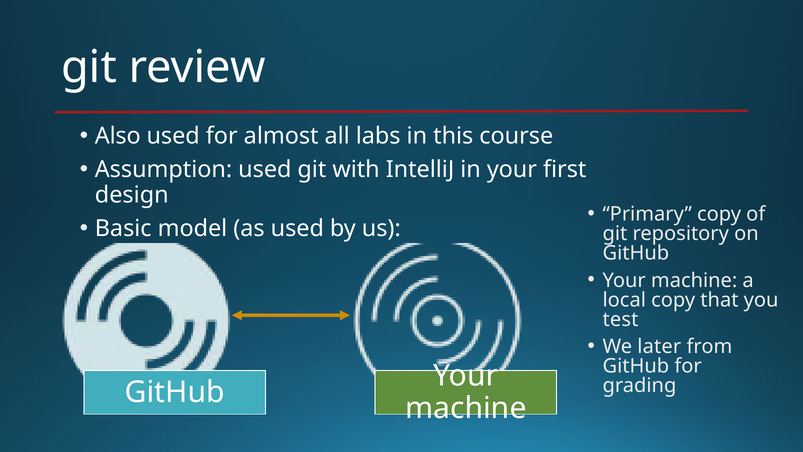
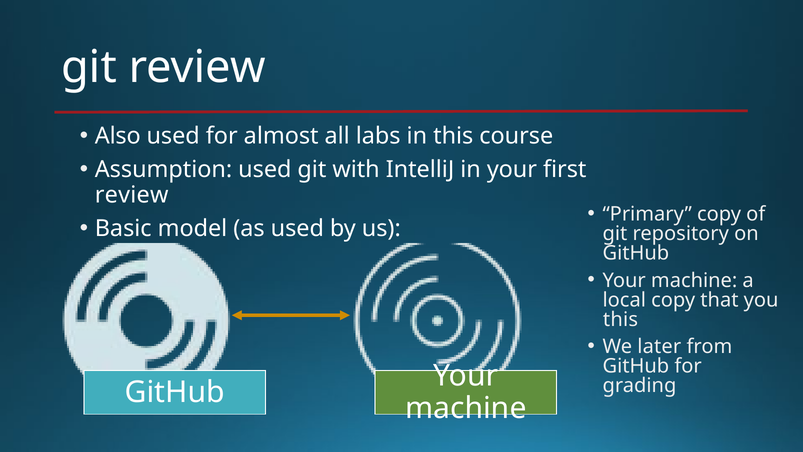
design: design -> review (132, 195)
test: test -> this (621, 319)
